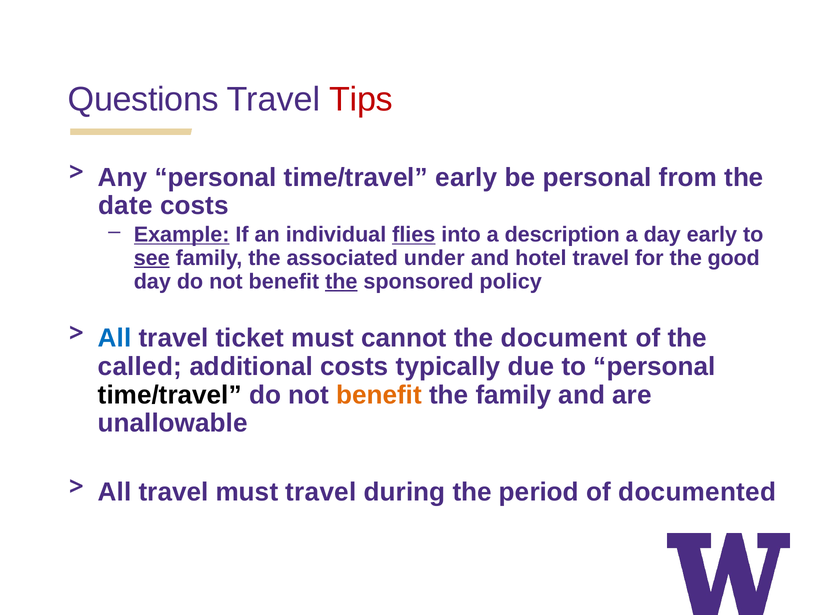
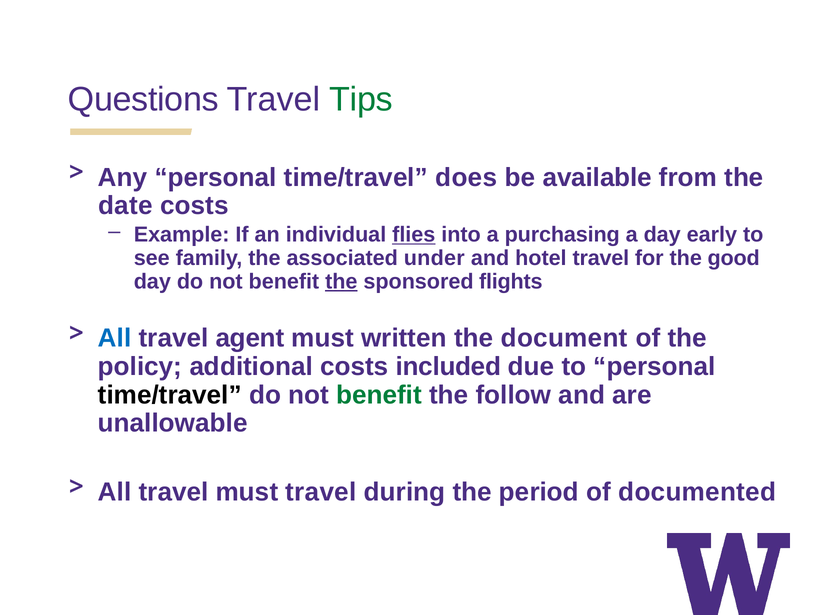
Tips colour: red -> green (361, 99)
time/travel early: early -> does (466, 177)
be personal: personal -> available (597, 177)
Example underline: present -> none (182, 234)
description: description -> purchasing (562, 234)
see underline: present -> none (152, 258)
policy: policy -> flights (511, 281)
ticket: ticket -> agent (250, 338)
cannot: cannot -> written (404, 338)
called: called -> policy (140, 366)
typically: typically -> included (448, 366)
benefit colour: orange -> green (379, 394)
the family: family -> follow (513, 394)
